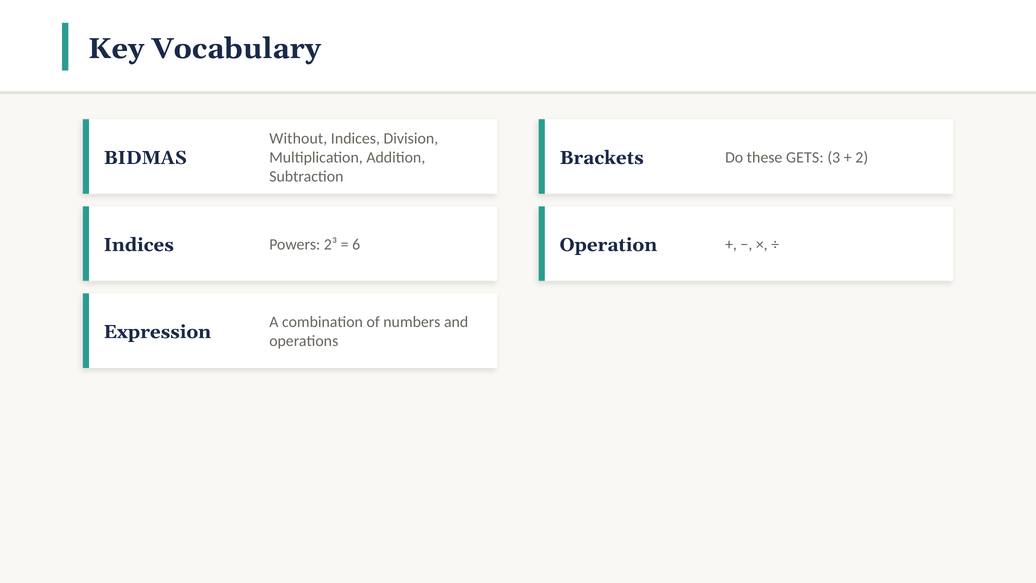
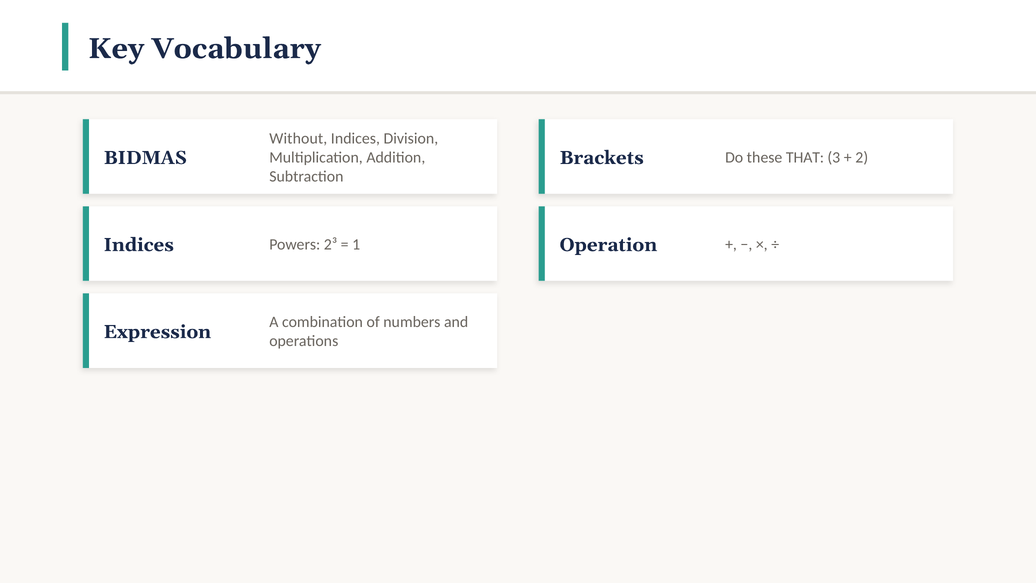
GETS: GETS -> THAT (805, 158)
6: 6 -> 1 (356, 245)
